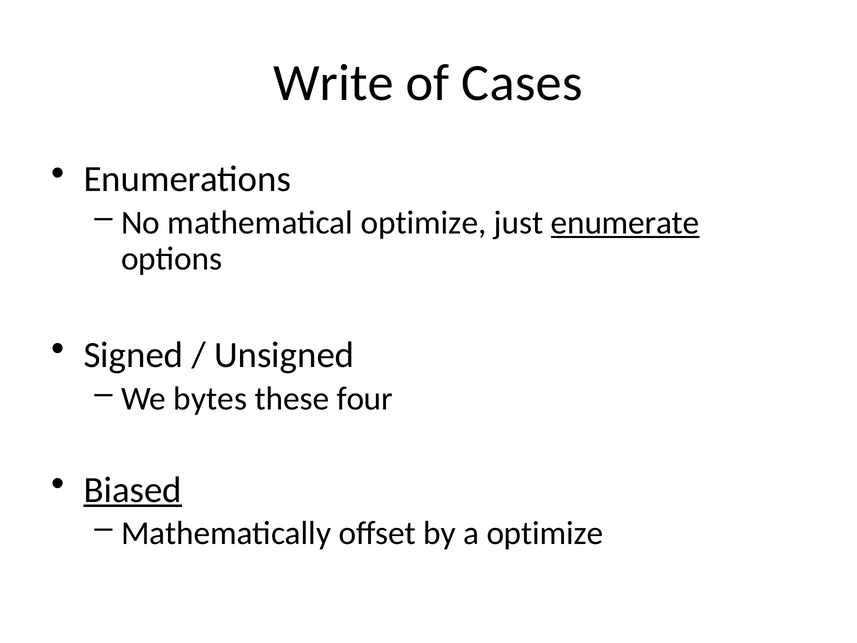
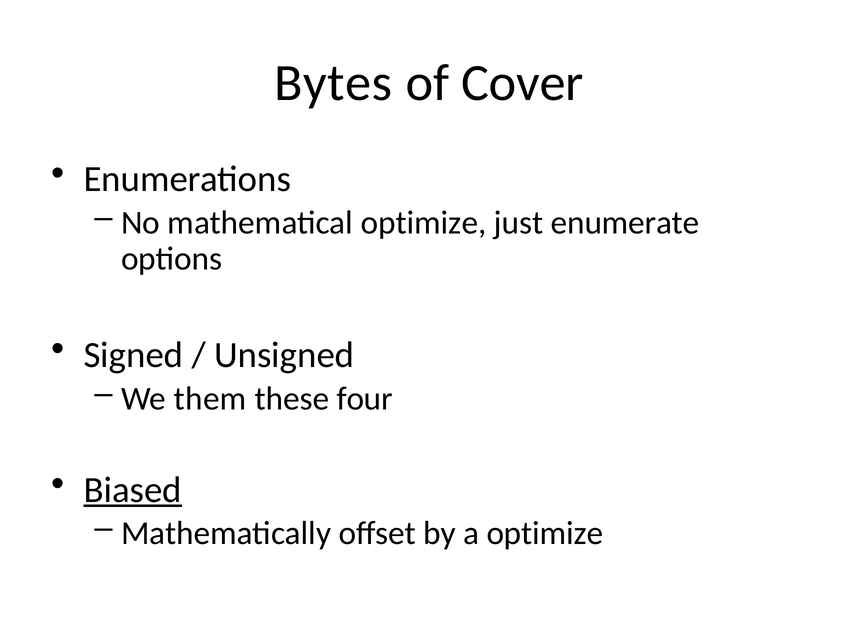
Write: Write -> Bytes (333, 83)
Cases: Cases -> Cover (522, 83)
enumerate underline: present -> none (625, 222)
bytes: bytes -> them (210, 398)
